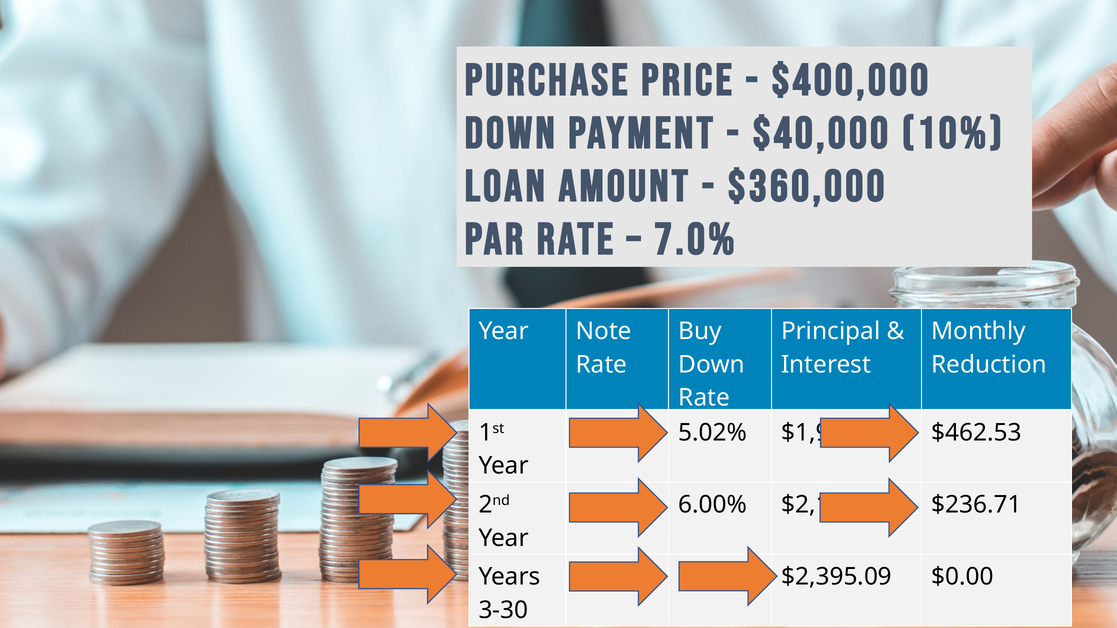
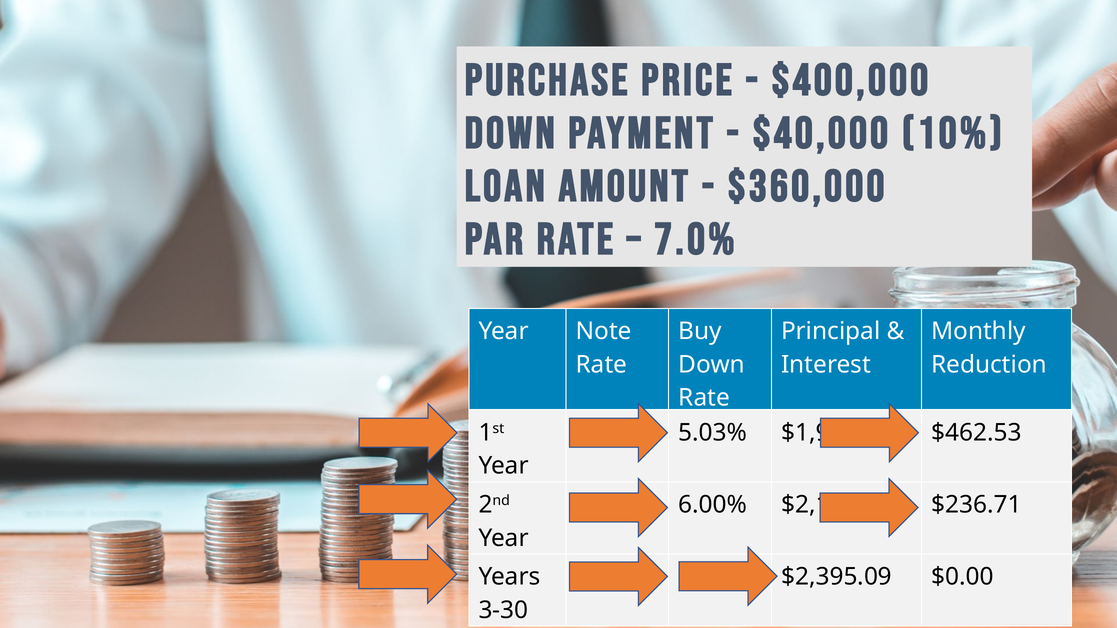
5.02%: 5.02% -> 5.03% (713, 433)
